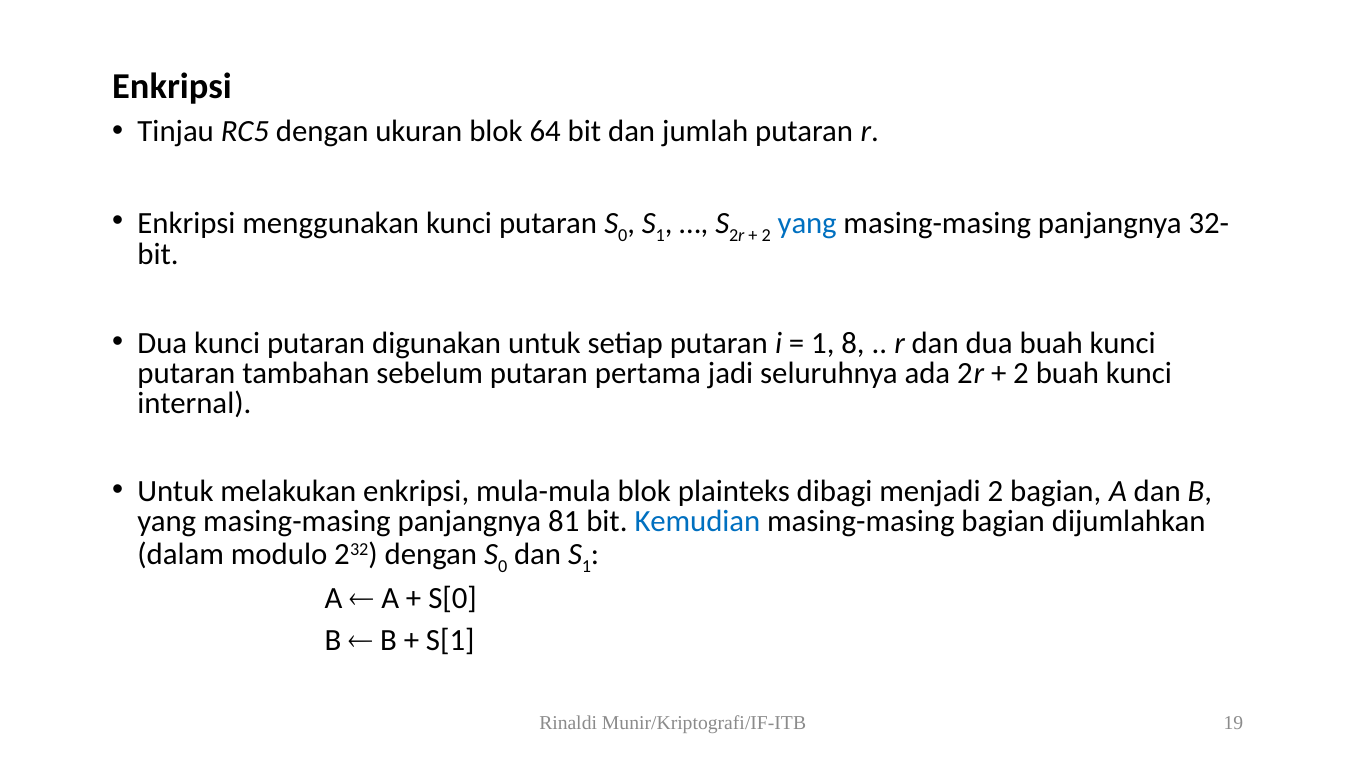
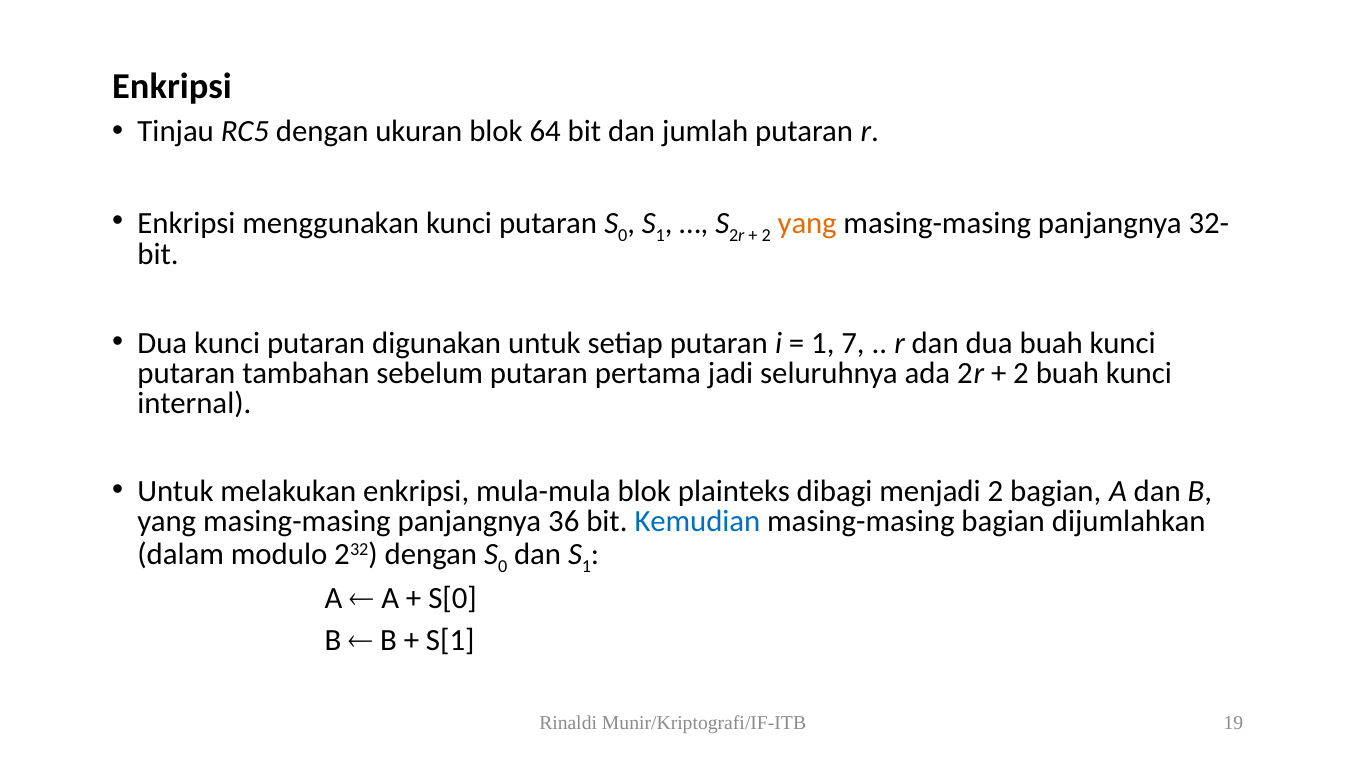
yang colour: blue -> orange (807, 224)
8: 8 -> 7 (853, 343)
81: 81 -> 36 (564, 521)
